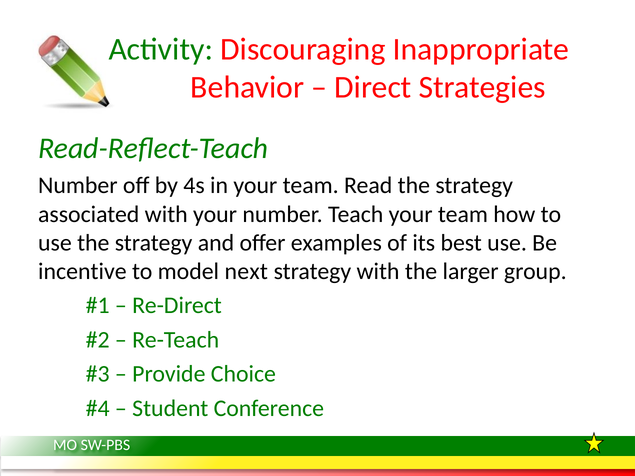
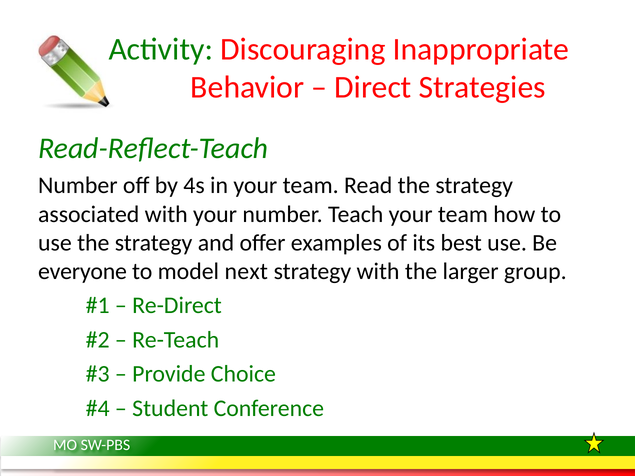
incentive: incentive -> everyone (83, 272)
